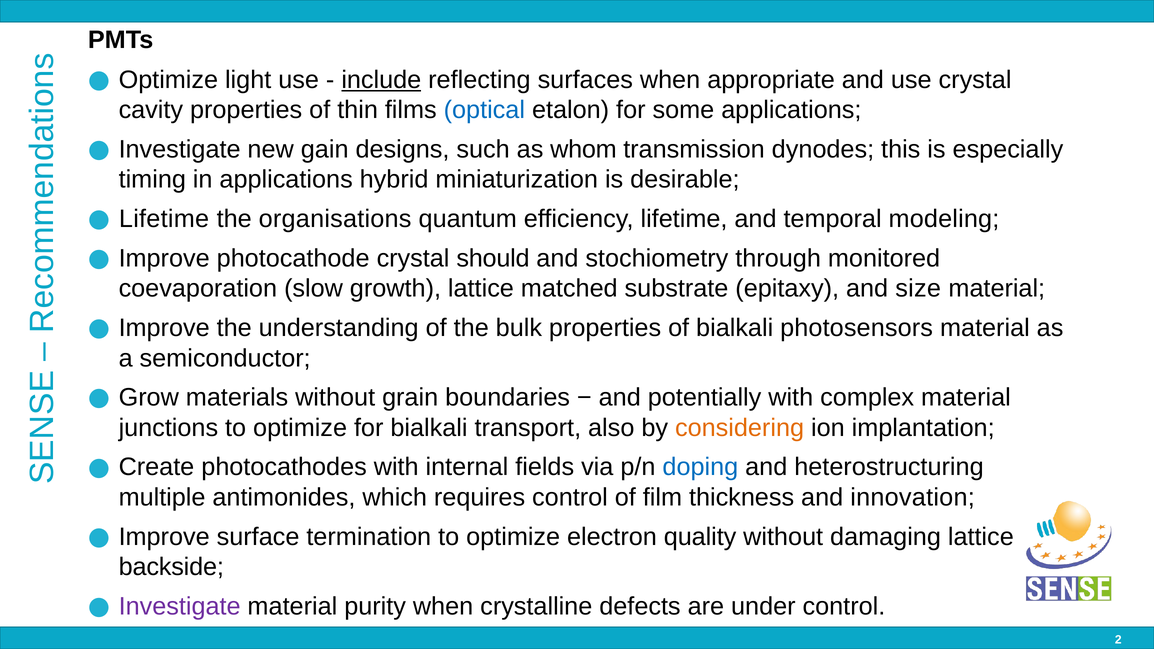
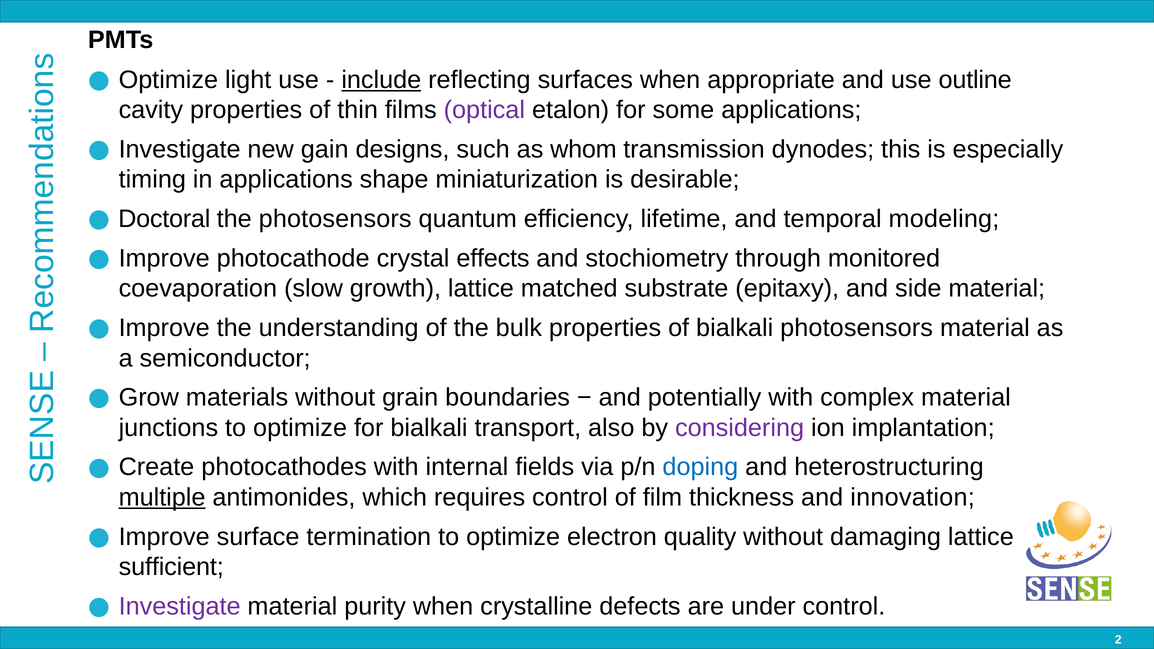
use crystal: crystal -> outline (975, 80)
optical colour: blue -> purple (484, 110)
hybrid: hybrid -> shape (394, 180)
Lifetime: Lifetime -> Doctoral (164, 219)
the organisations: organisations -> photosensors (335, 219)
should: should -> effects (493, 258)
size: size -> side (918, 289)
considering colour: orange -> purple (740, 428)
multiple underline: none -> present (162, 497)
backside: backside -> sufficient (171, 567)
